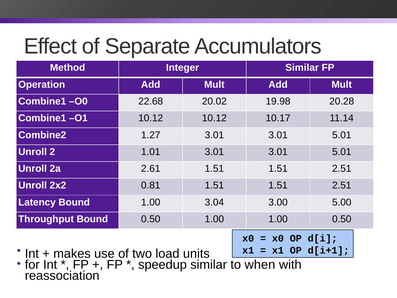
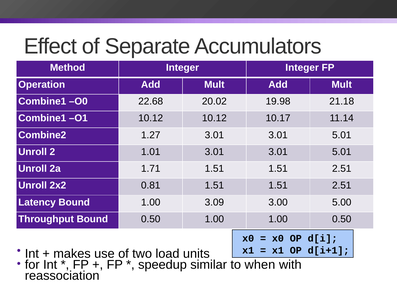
Integer Similar: Similar -> Integer (302, 68)
20.28: 20.28 -> 21.18 (342, 101)
2.61: 2.61 -> 1.71 (151, 168)
3.04: 3.04 -> 3.09 (214, 202)
